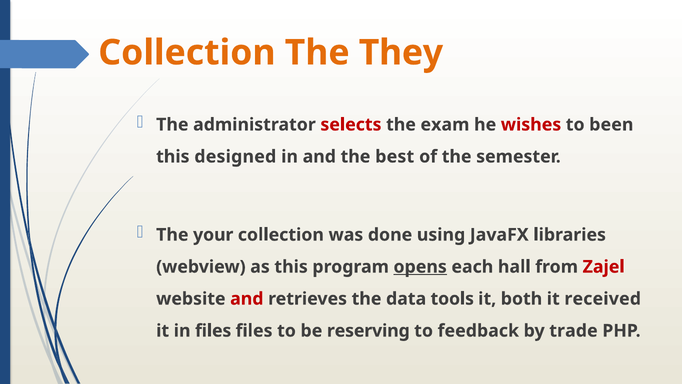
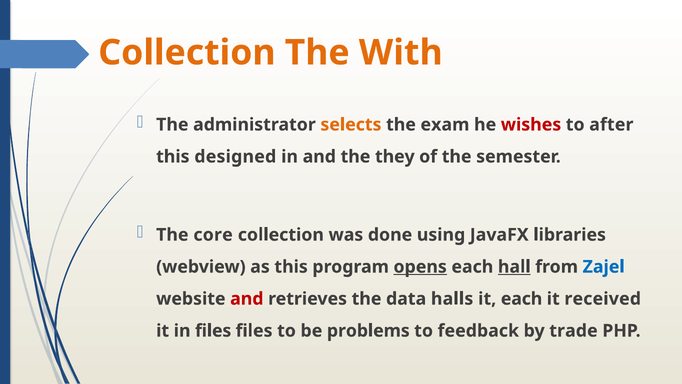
They: They -> With (401, 53)
selects colour: red -> orange (351, 125)
been: been -> after (611, 125)
best: best -> they (395, 156)
your: your -> core (213, 235)
hall underline: none -> present (514, 267)
Zajel colour: red -> blue (604, 267)
tools: tools -> halls (452, 299)
it both: both -> each (522, 299)
reserving: reserving -> problems (368, 330)
